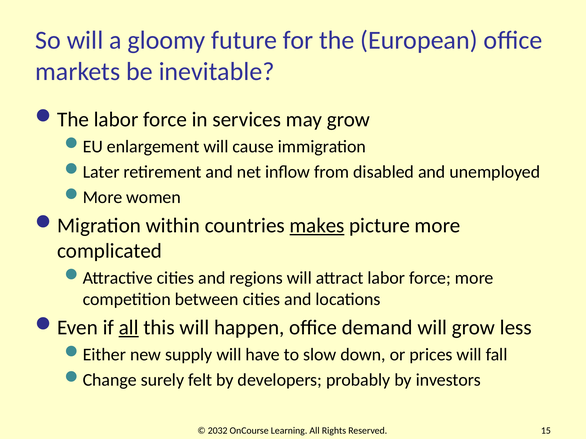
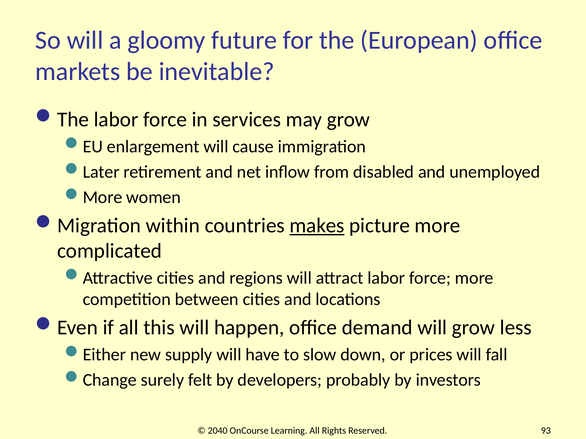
all underline: present -> none (129, 328)
2032: 2032 -> 2040 (218, 431)
15: 15 -> 93 (546, 431)
